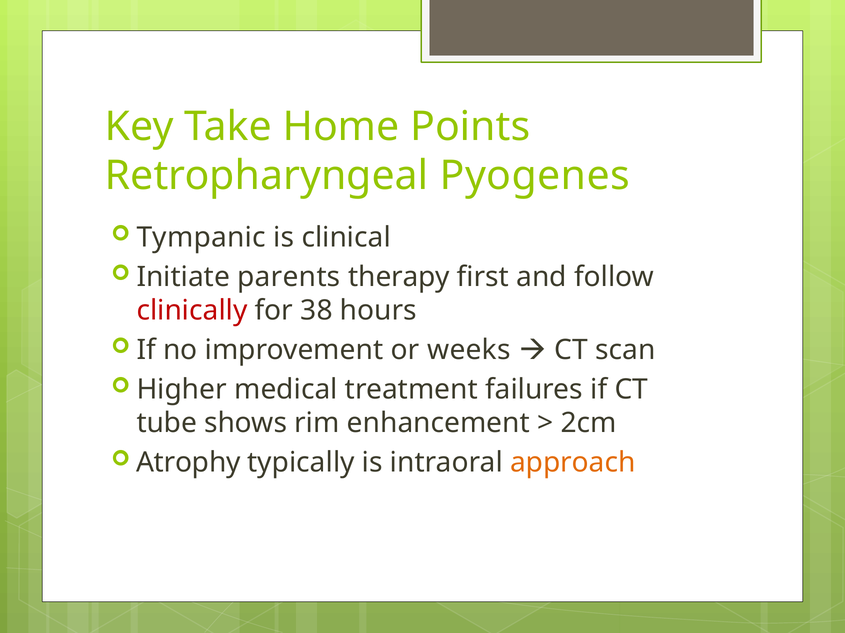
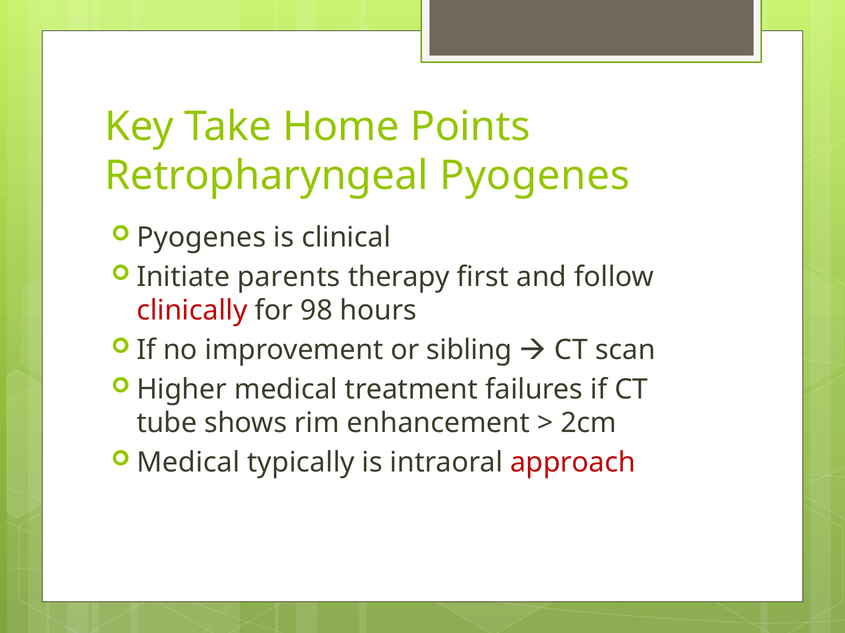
Tympanic: Tympanic -> Pyogenes (201, 238)
38: 38 -> 98 (317, 311)
weeks: weeks -> sibling (469, 350)
Atrophy: Atrophy -> Medical (188, 463)
approach colour: orange -> red (573, 463)
